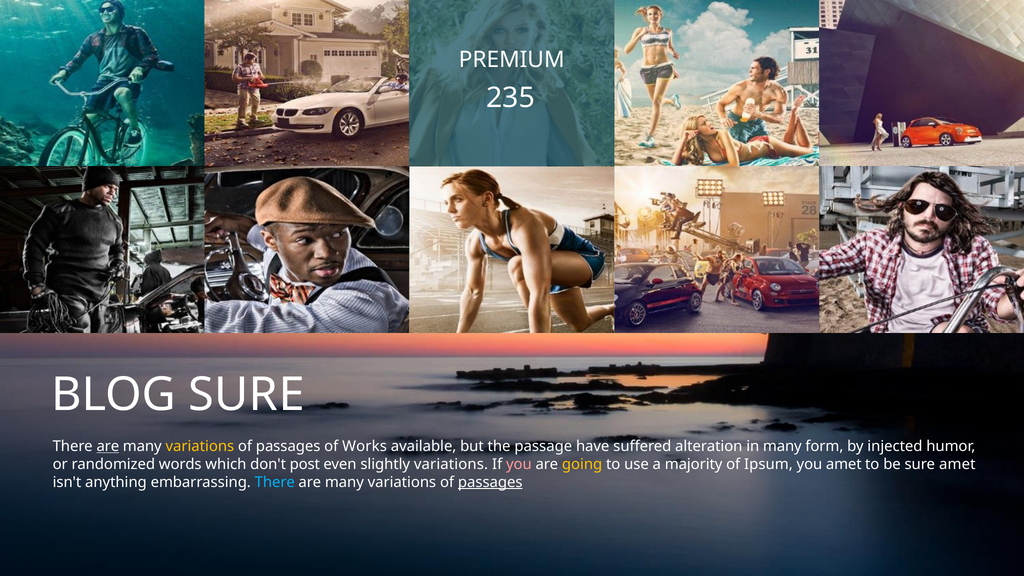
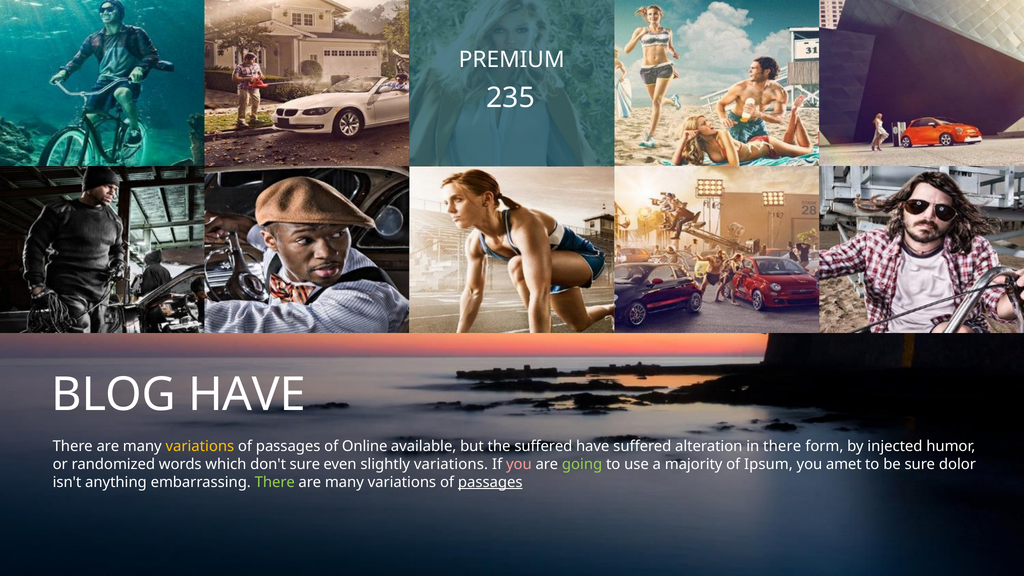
BLOG SURE: SURE -> HAVE (247, 395)
are underline: present -> none (108, 446)
Works: Works -> Online (365, 446)
the passage: passage -> suffered (543, 446)
in many: many -> there (782, 446)
don't post: post -> sure (305, 464)
going colour: yellow -> light green (582, 464)
sure amet: amet -> dolor (957, 464)
There colour: light blue -> light green (275, 482)
